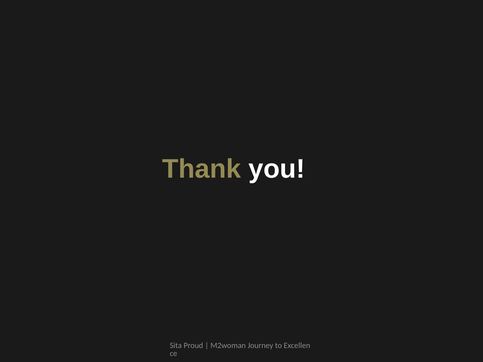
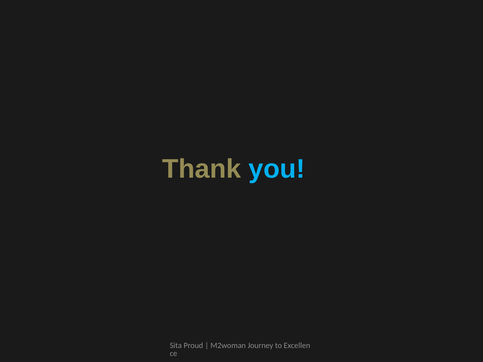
you colour: white -> light blue (277, 169)
